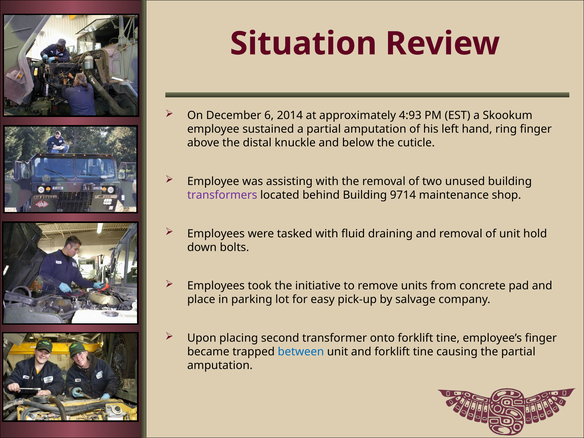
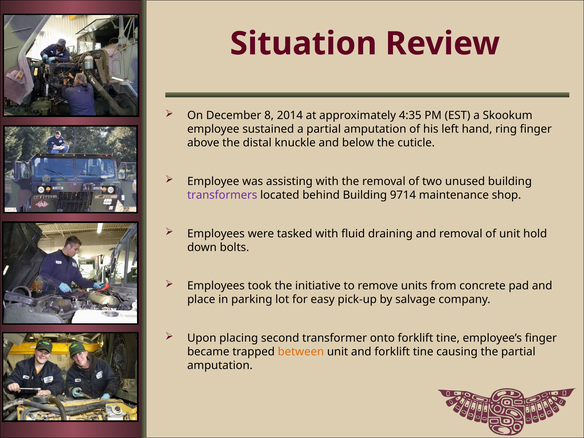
6: 6 -> 8 (269, 115)
4:93: 4:93 -> 4:35 (410, 115)
between colour: blue -> orange (301, 352)
